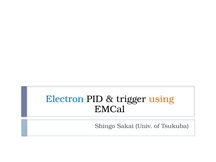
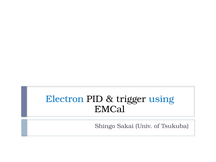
using colour: orange -> blue (161, 99)
